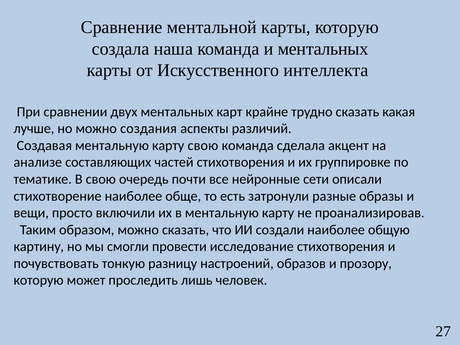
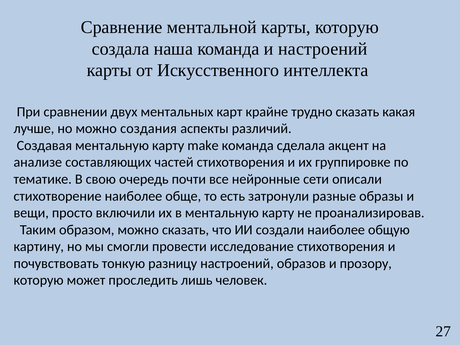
и ментальных: ментальных -> настроений (323, 49)
карту свою: свою -> make (203, 145)
